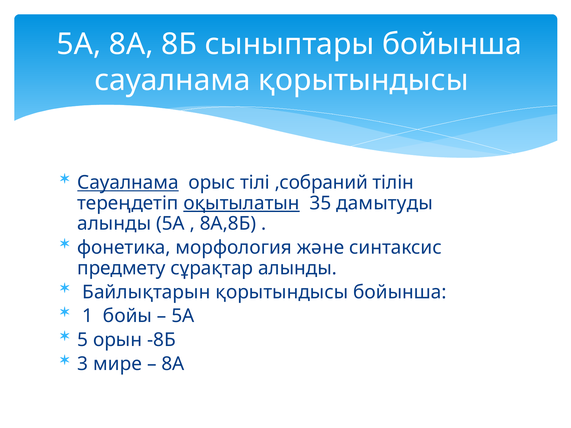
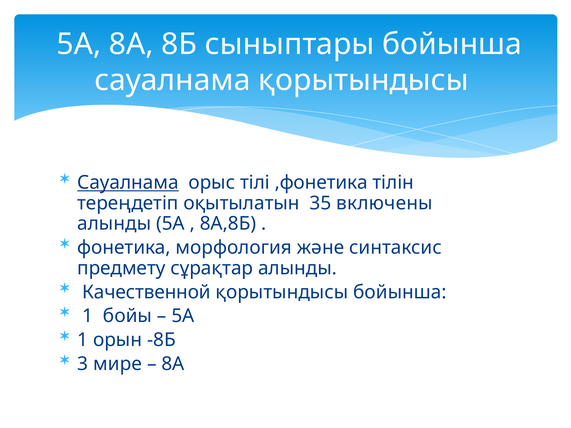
,собраний: ,собраний -> ,фонетика (321, 183)
оқытылатын underline: present -> none (242, 203)
дамытуды: дамытуды -> включены (385, 203)
Байлықтарын: Байлықтарын -> Качественной (146, 292)
5: 5 -> 1 (83, 340)
